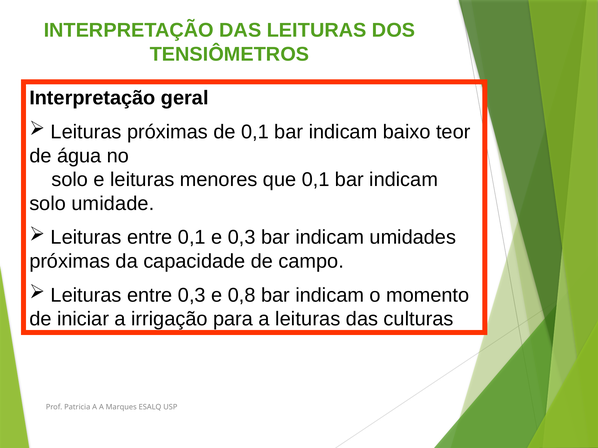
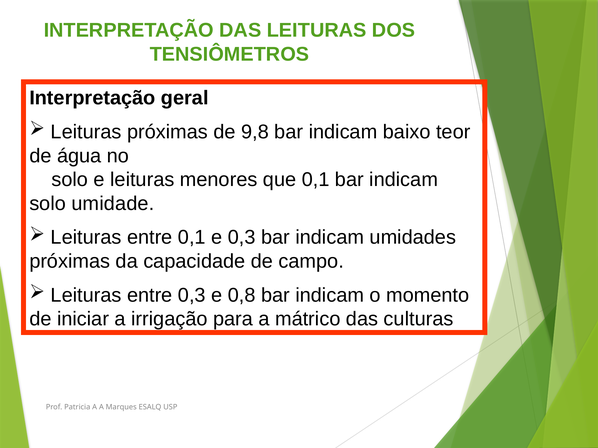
de 0,1: 0,1 -> 9,8 (255, 132)
a leituras: leituras -> mátrico (308, 319)
